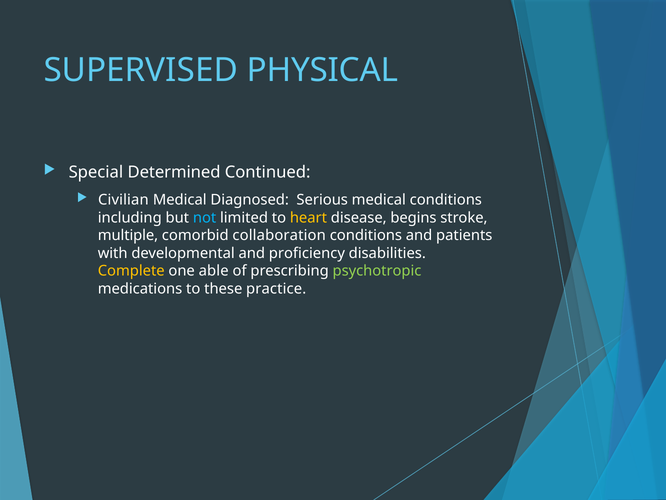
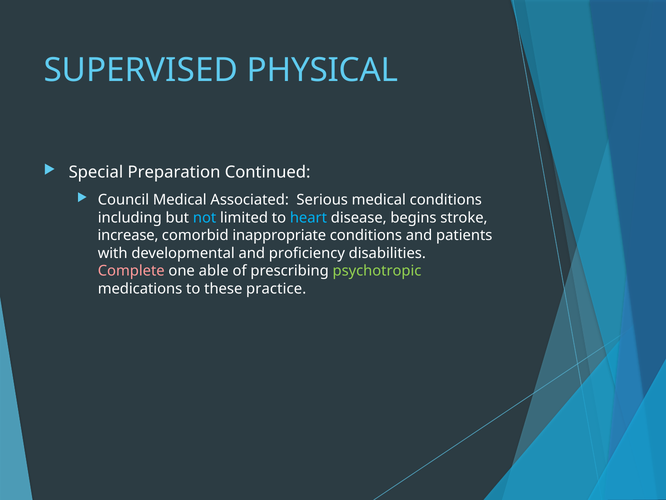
Determined: Determined -> Preparation (174, 172)
Civilian: Civilian -> Council (123, 200)
Diagnosed: Diagnosed -> Associated (250, 200)
heart colour: yellow -> light blue (308, 218)
multiple: multiple -> increase (128, 235)
collaboration: collaboration -> inappropriate (279, 235)
Complete colour: yellow -> pink (131, 271)
